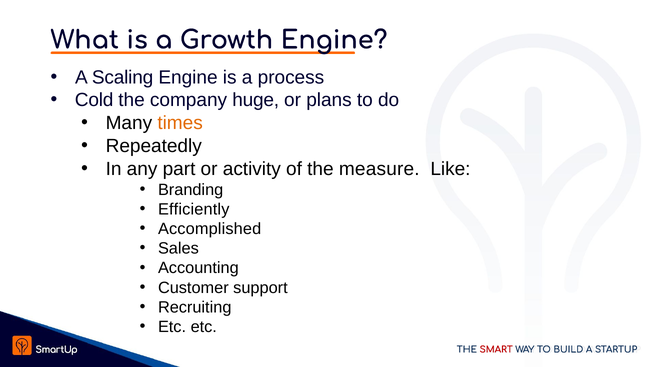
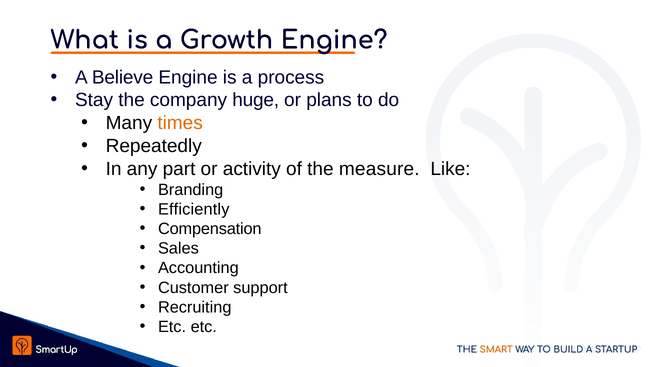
Scaling: Scaling -> Believe (123, 77)
Cold: Cold -> Stay (94, 100)
Accomplished: Accomplished -> Compensation (210, 229)
SMART colour: red -> orange (496, 350)
